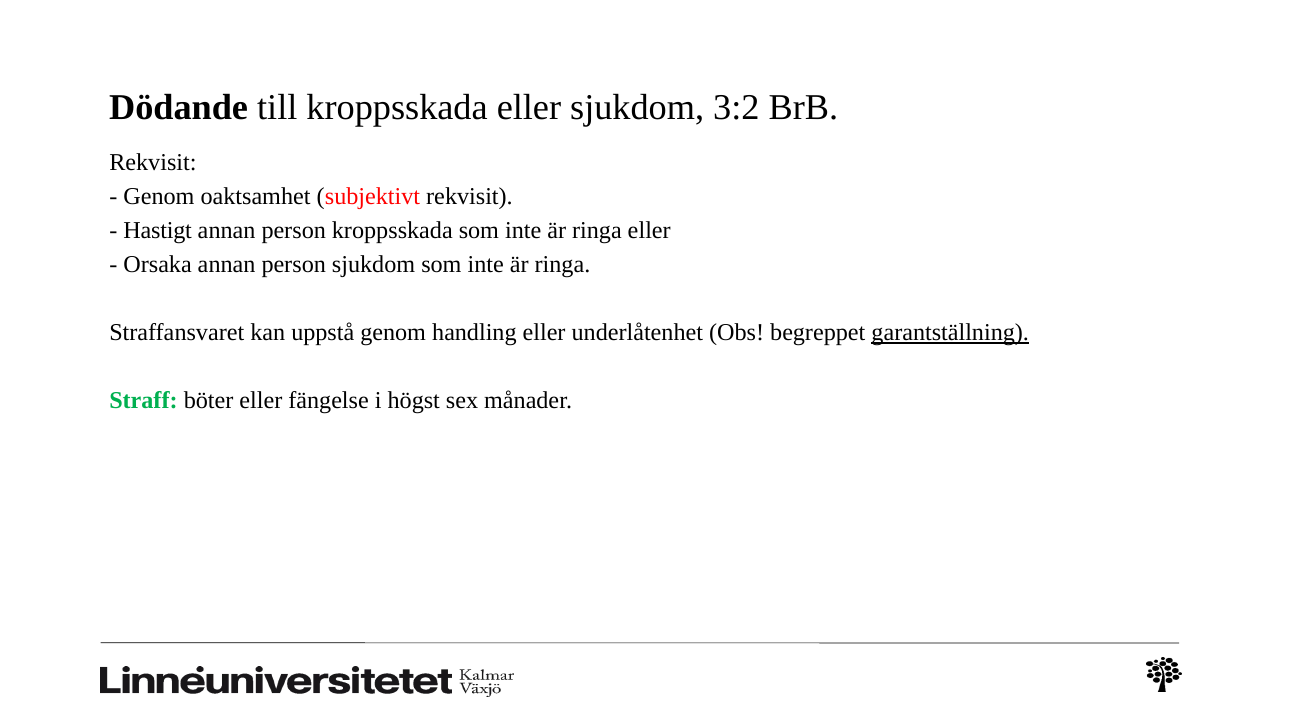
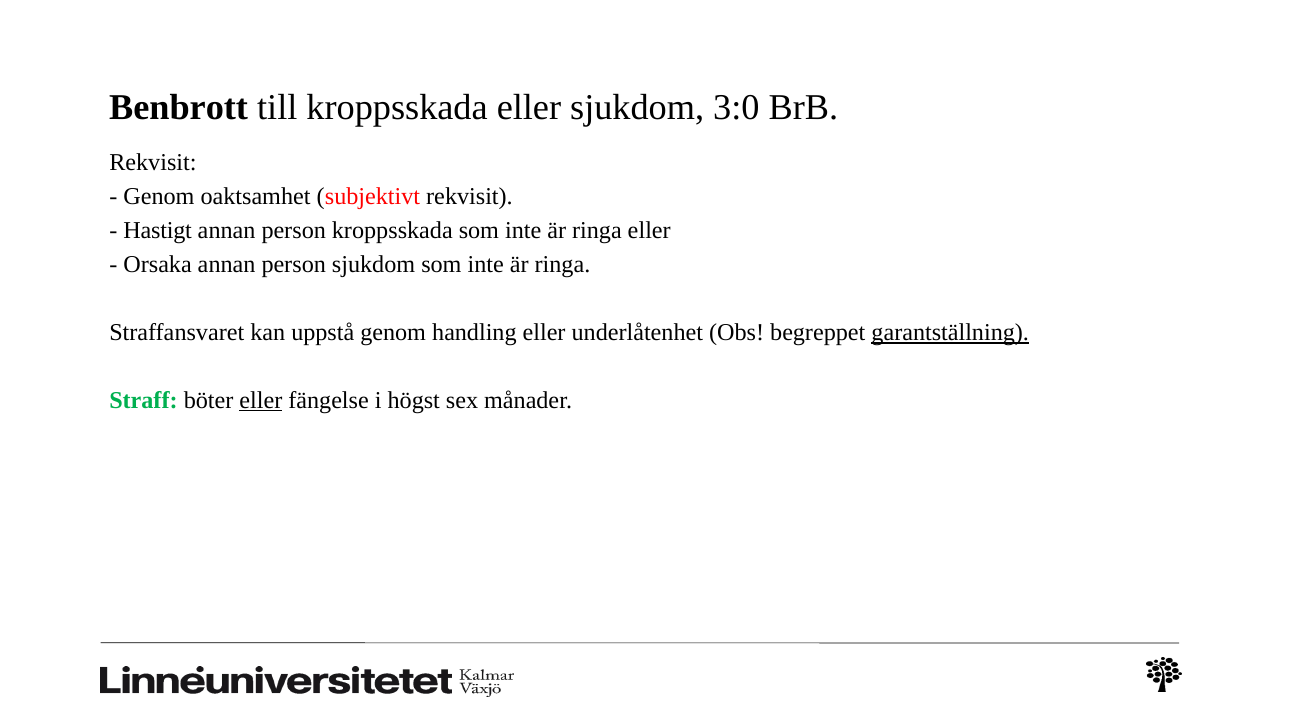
Dödande: Dödande -> Benbrott (179, 107)
3:2: 3:2 -> 3:0 (736, 107)
eller underline: none -> present (261, 400)
